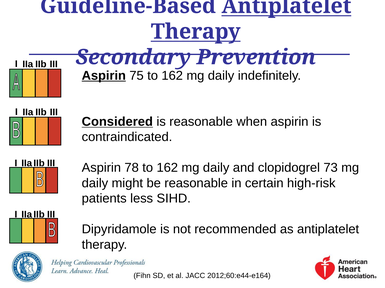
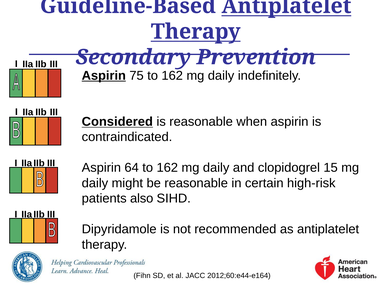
78: 78 -> 64 (132, 168)
73: 73 -> 15 (331, 168)
less: less -> also (142, 199)
